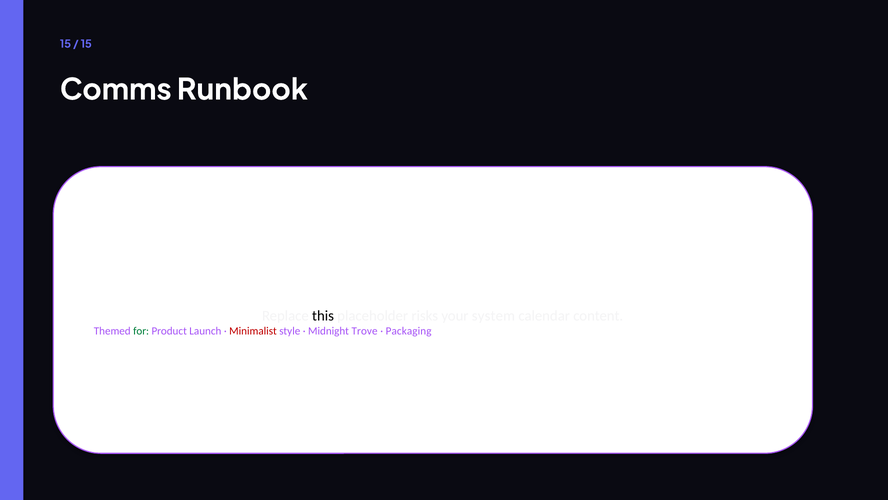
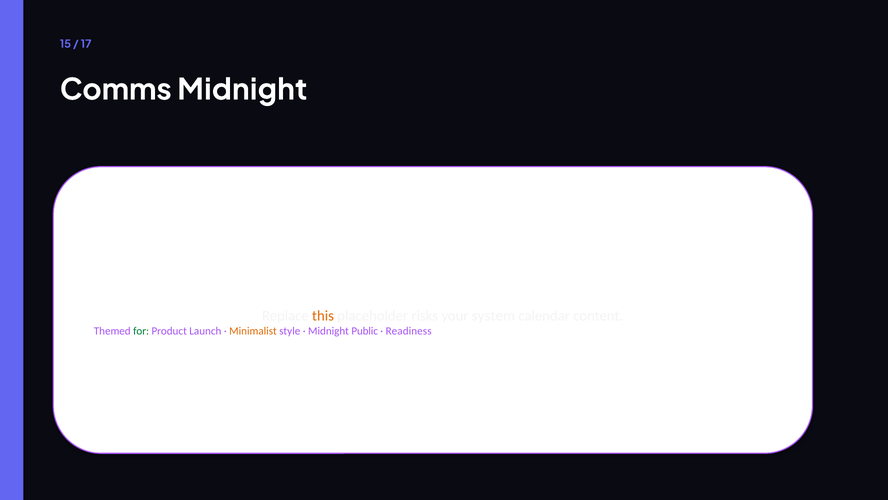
15: 15 -> 17 (86, 44)
Comms Runbook: Runbook -> Midnight (242, 90)
this colour: black -> orange (323, 316)
Minimalist colour: red -> orange (253, 331)
Trove: Trove -> Public (365, 331)
Packaging: Packaging -> Readiness (409, 331)
